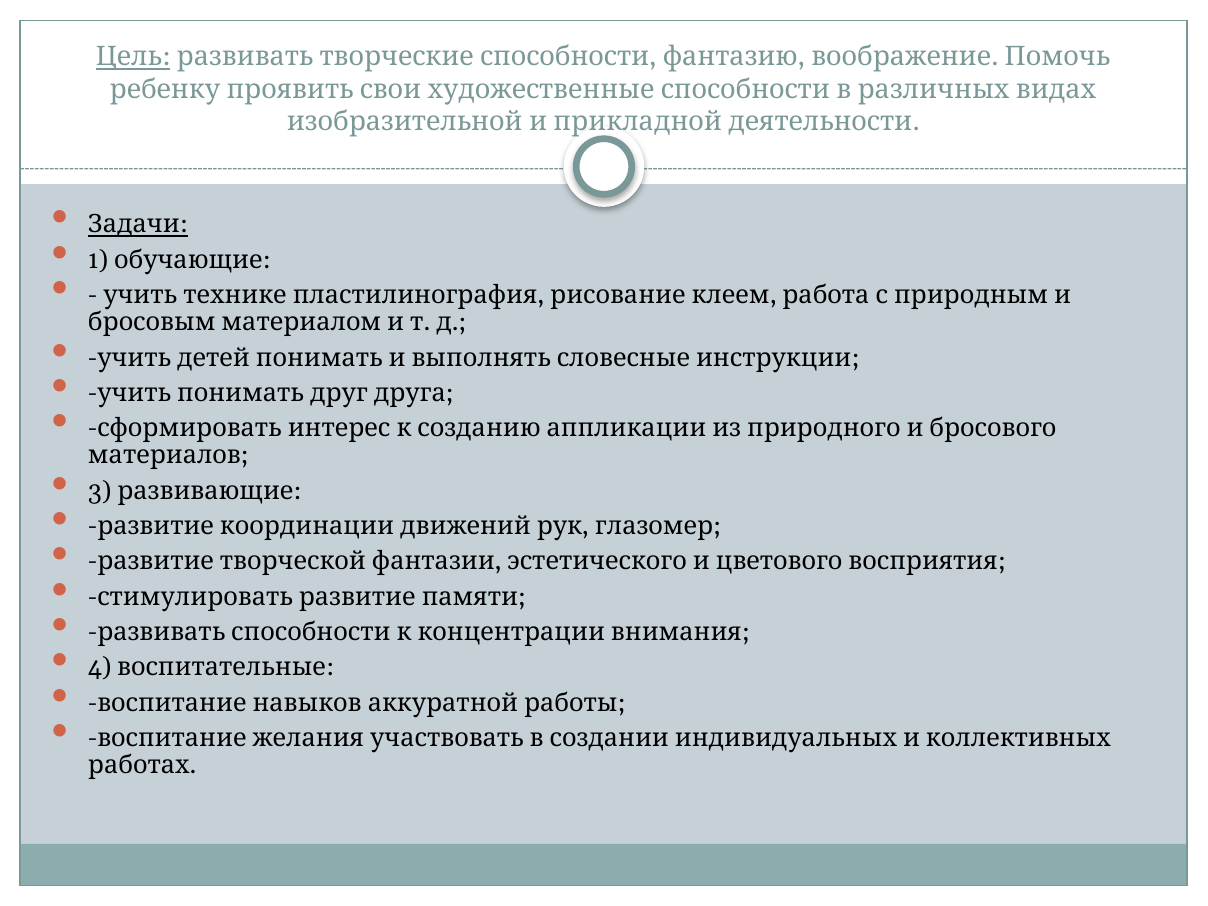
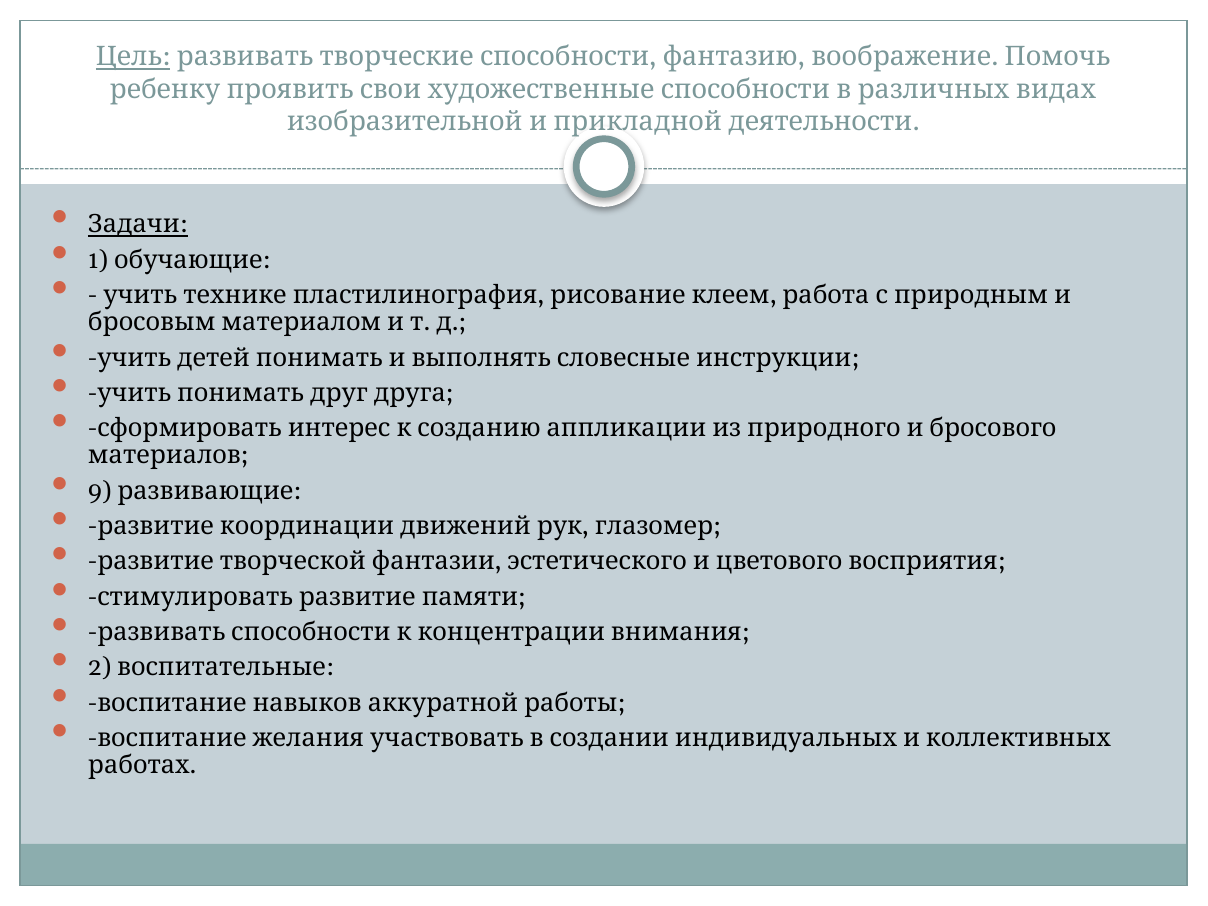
3: 3 -> 9 (100, 491)
4: 4 -> 2 (100, 668)
